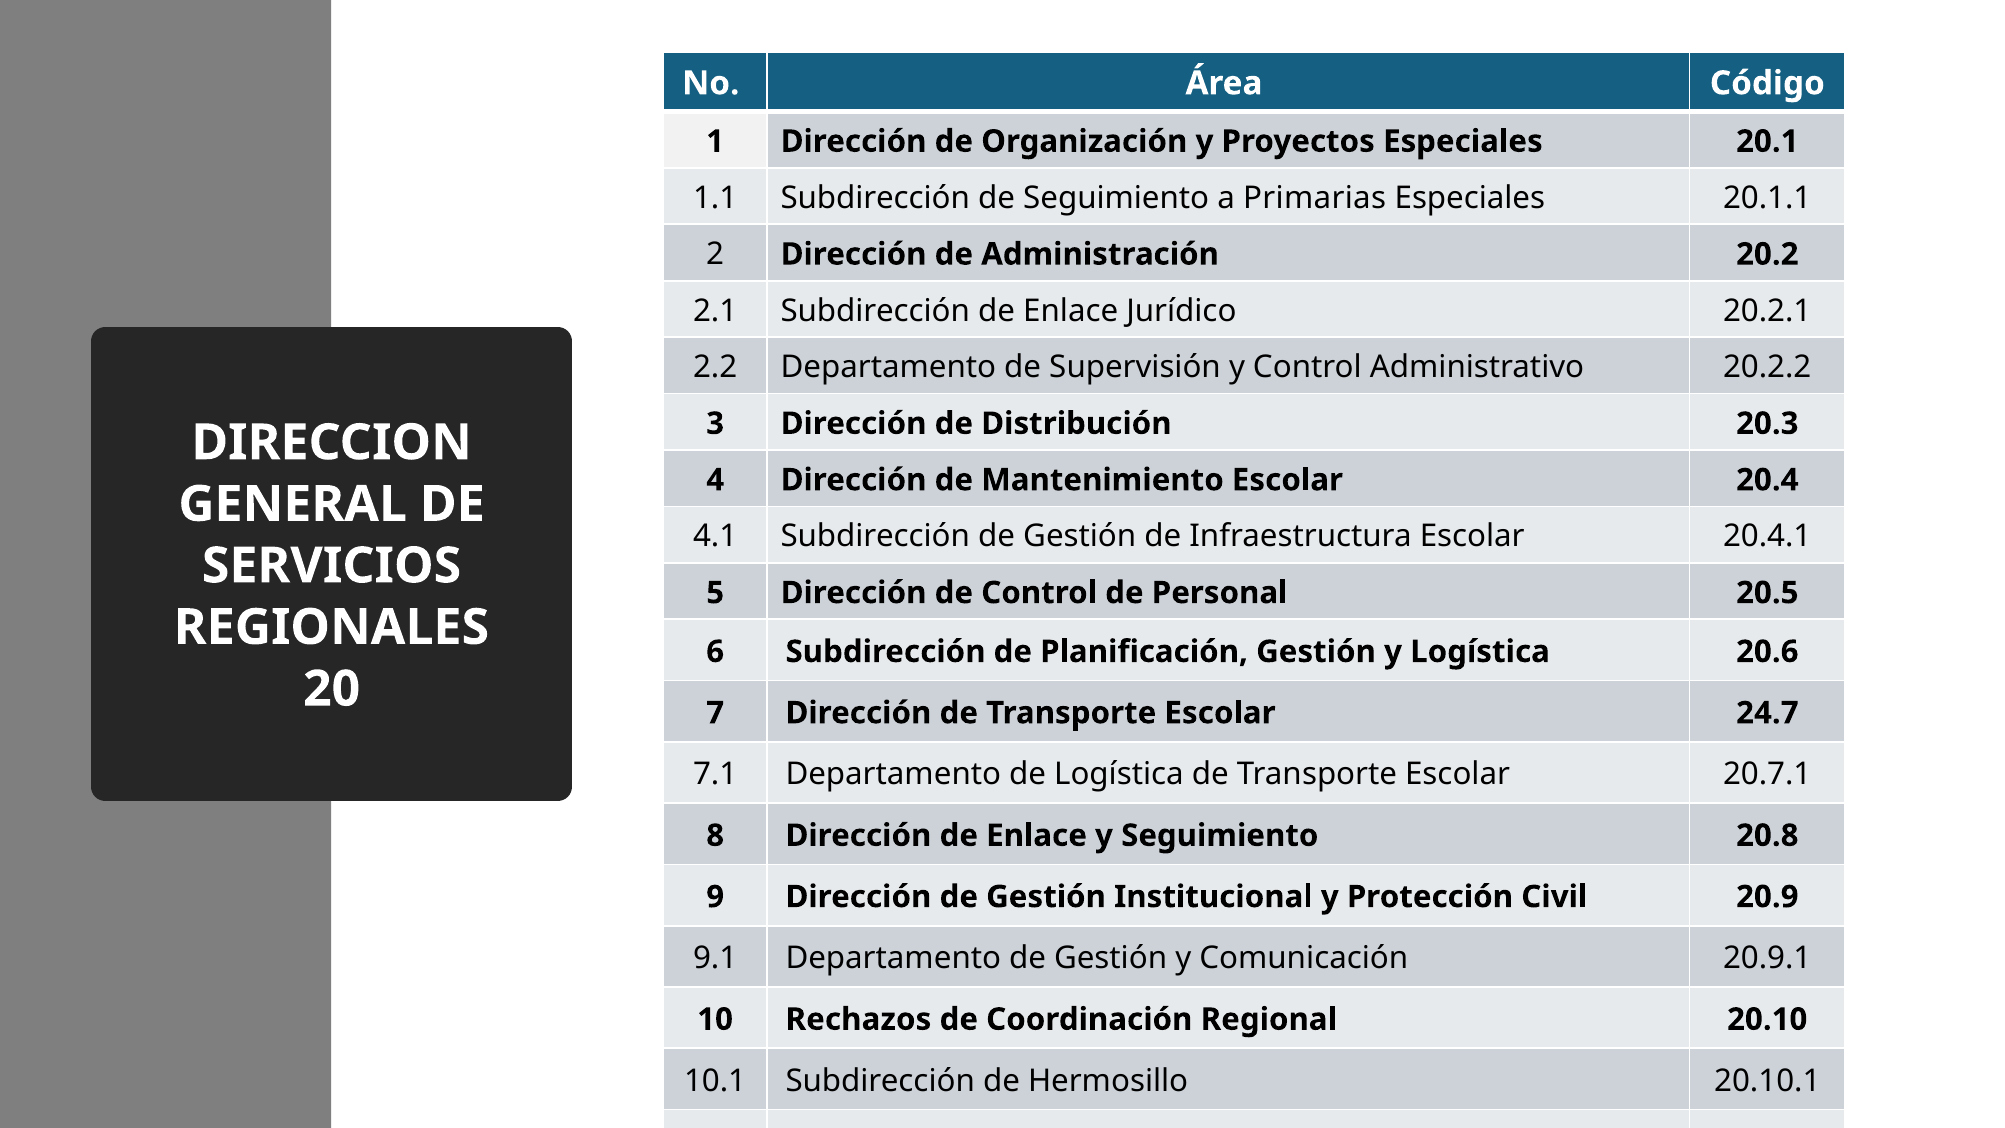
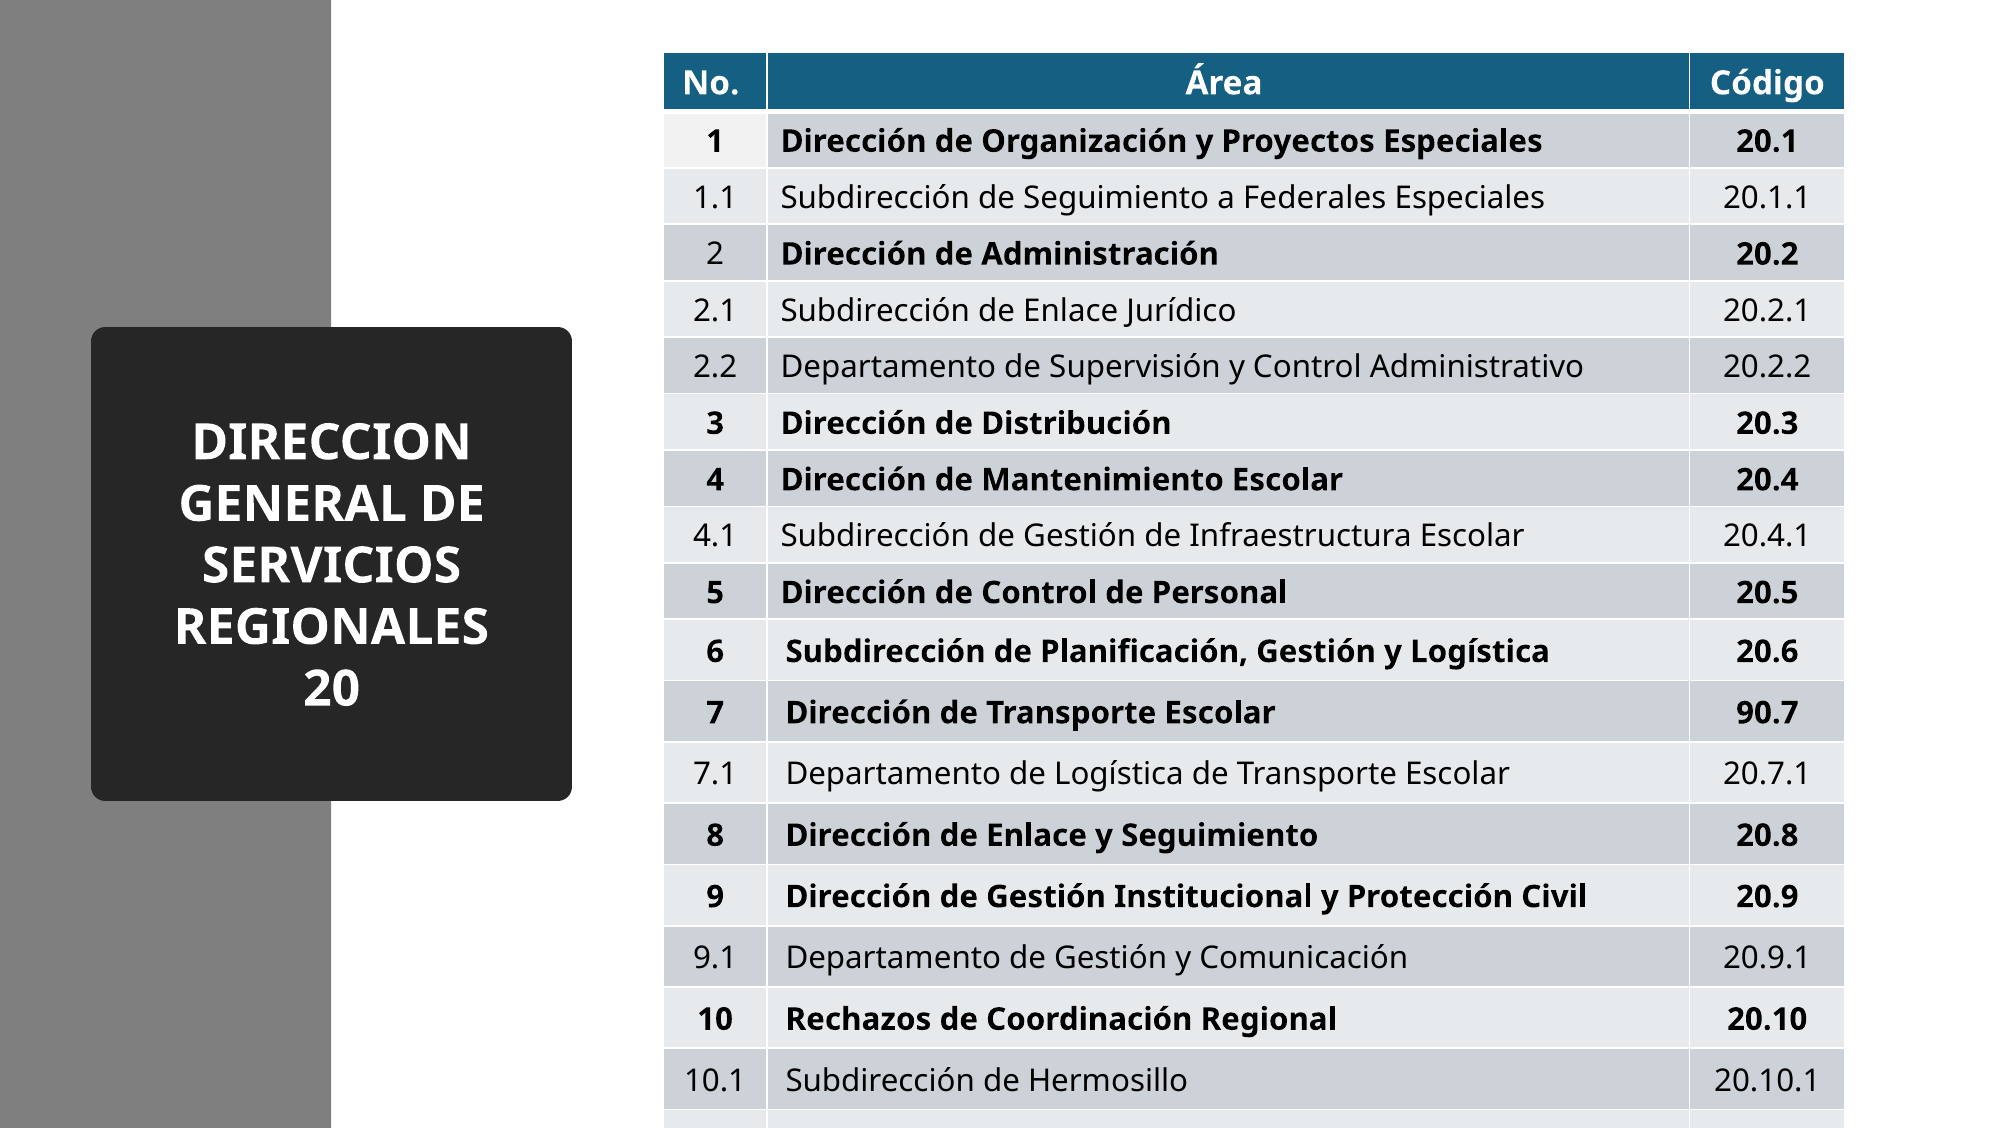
Primarias: Primarias -> Federales (1315, 198)
24.7: 24.7 -> 90.7 (1767, 713)
